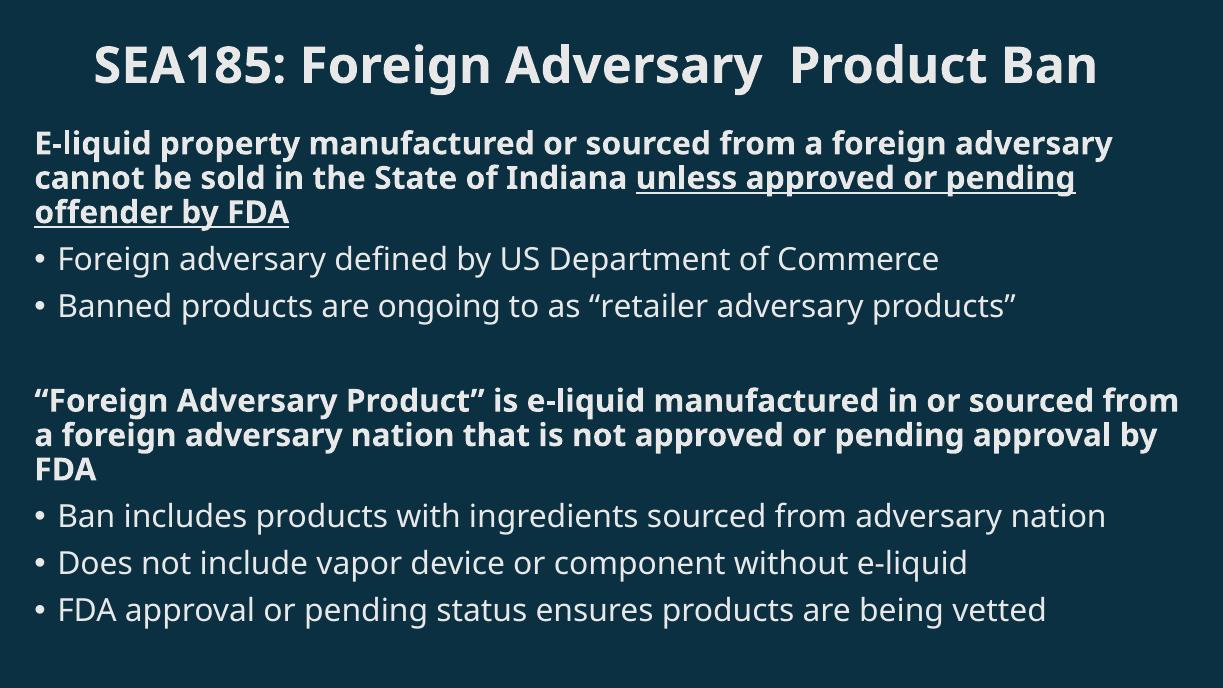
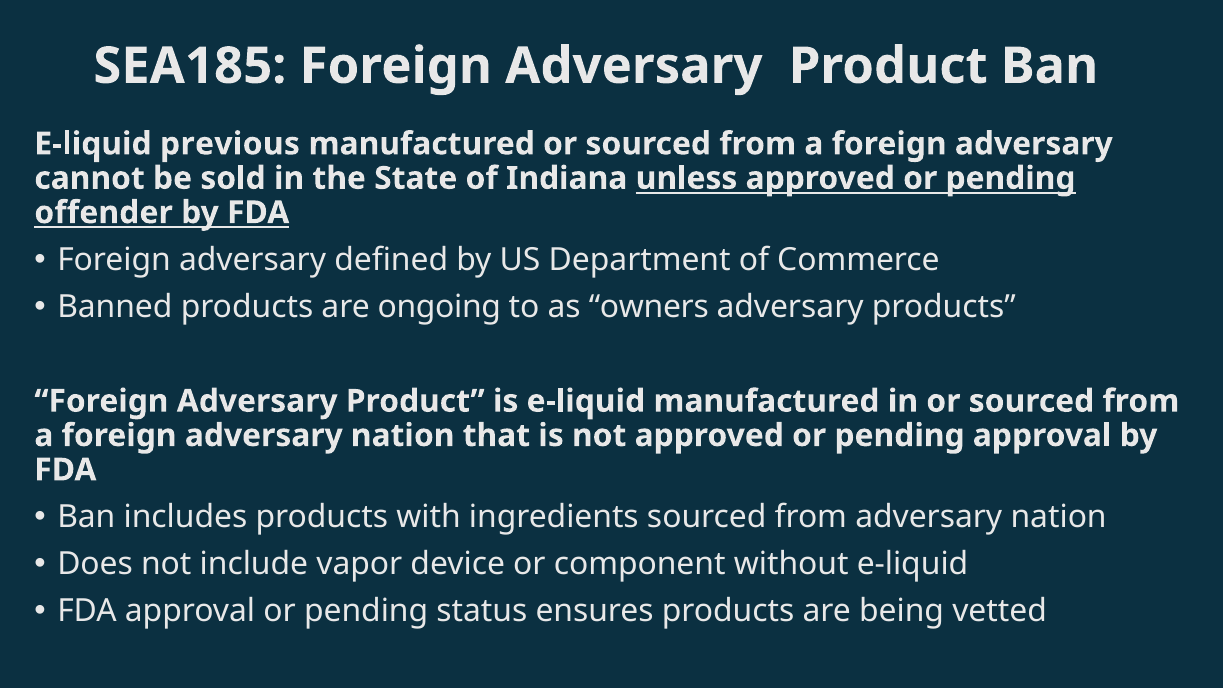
property: property -> previous (230, 144)
retailer: retailer -> owners (649, 307)
